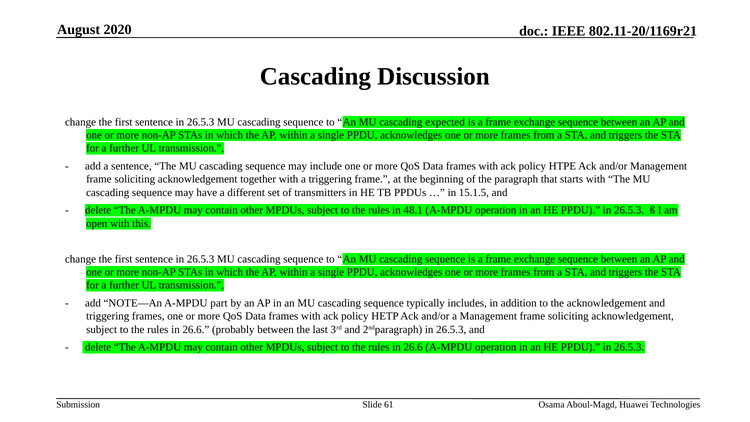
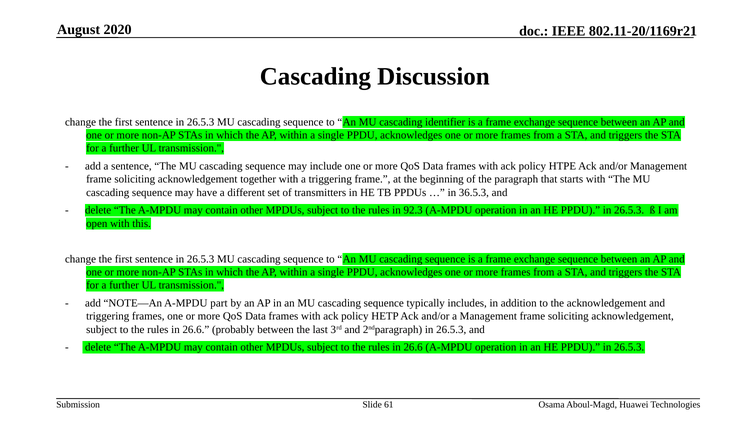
expected: expected -> identifier (445, 122)
15.1.5: 15.1.5 -> 36.5.3 (474, 192)
48.1: 48.1 -> 92.3 (413, 210)
